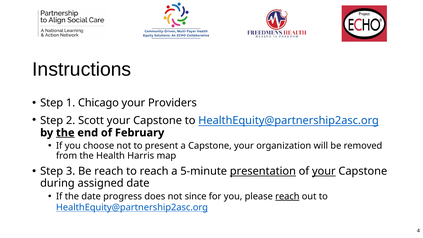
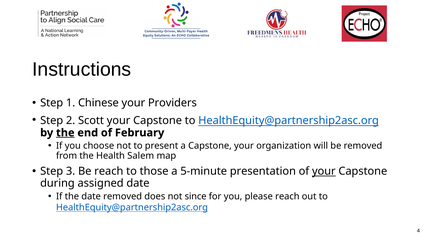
Chicago: Chicago -> Chinese (98, 103)
Harris: Harris -> Salem (141, 156)
to reach: reach -> those (154, 171)
presentation underline: present -> none (263, 171)
date progress: progress -> removed (123, 196)
reach underline: present -> none (287, 196)
